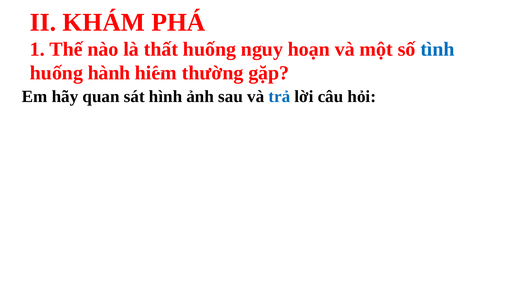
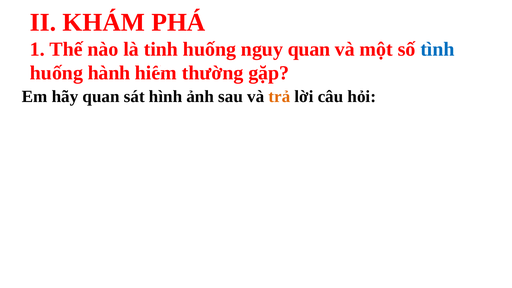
thất: thất -> tinh (161, 49)
nguy hoạn: hoạn -> quan (309, 49)
trả colour: blue -> orange (279, 96)
